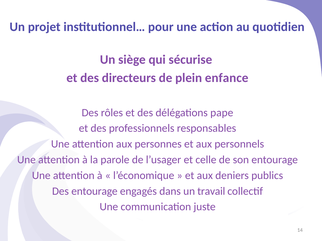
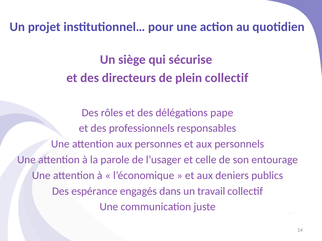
plein enfance: enfance -> collectif (227, 78)
Des entourage: entourage -> espérance (94, 192)
